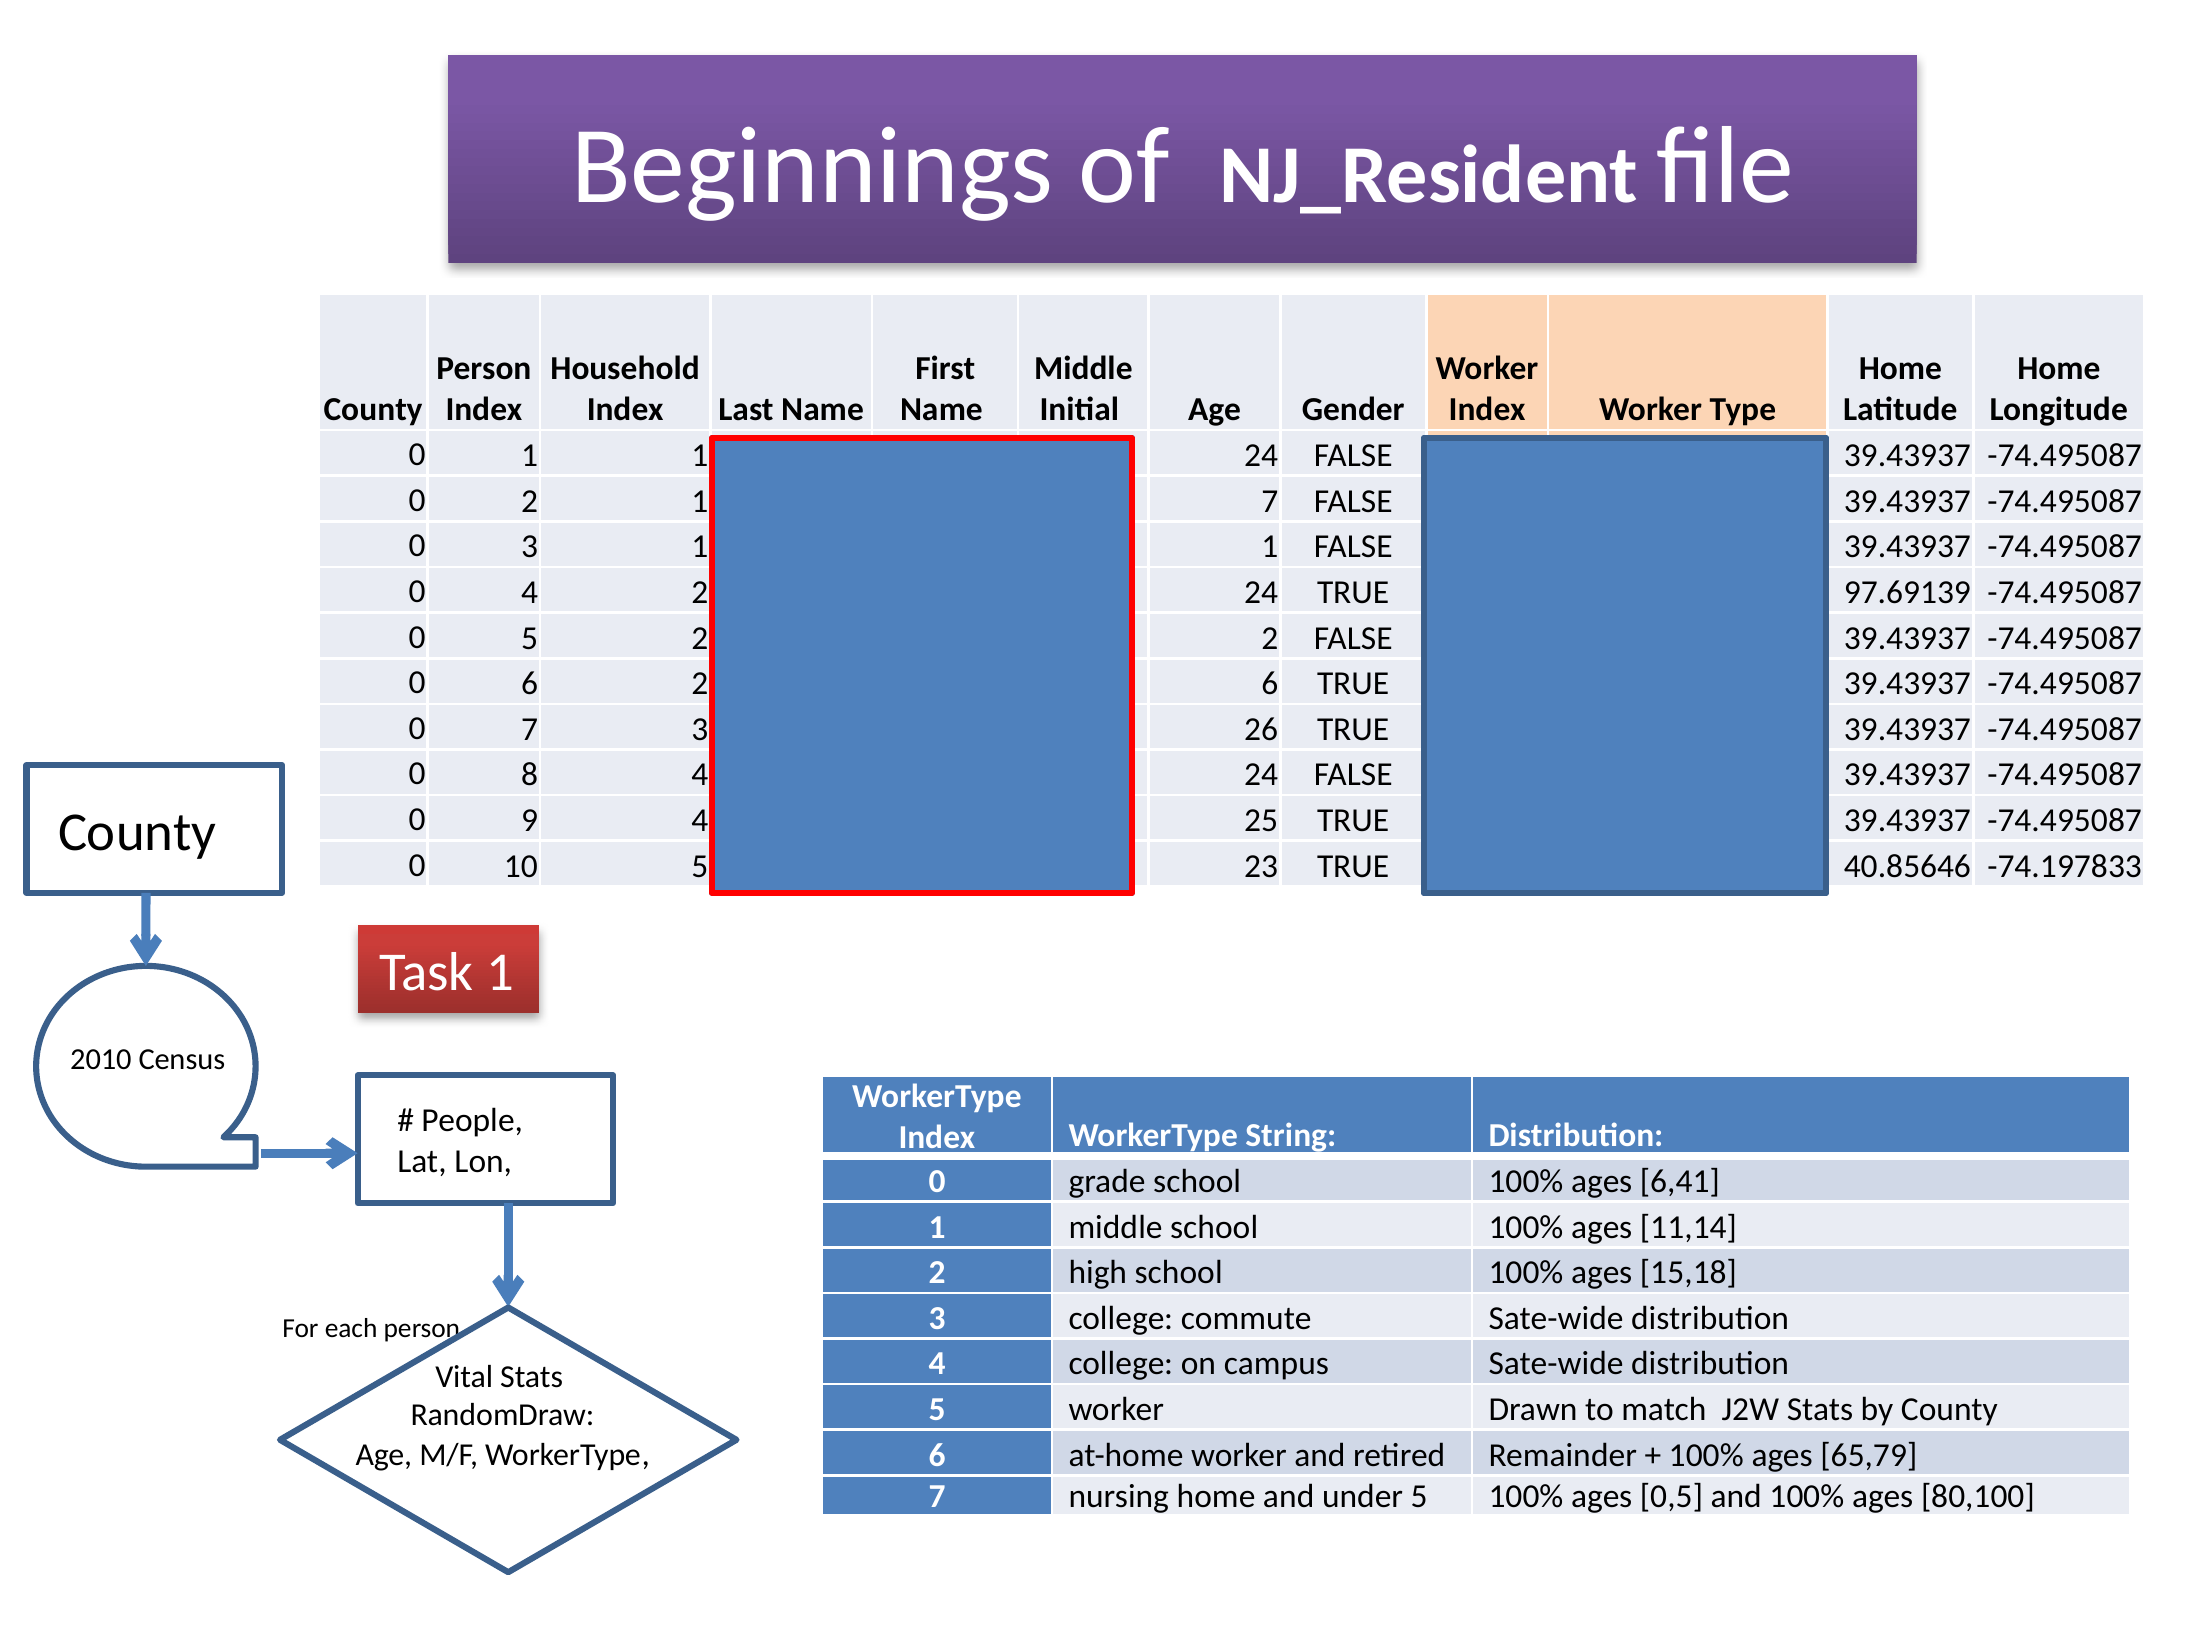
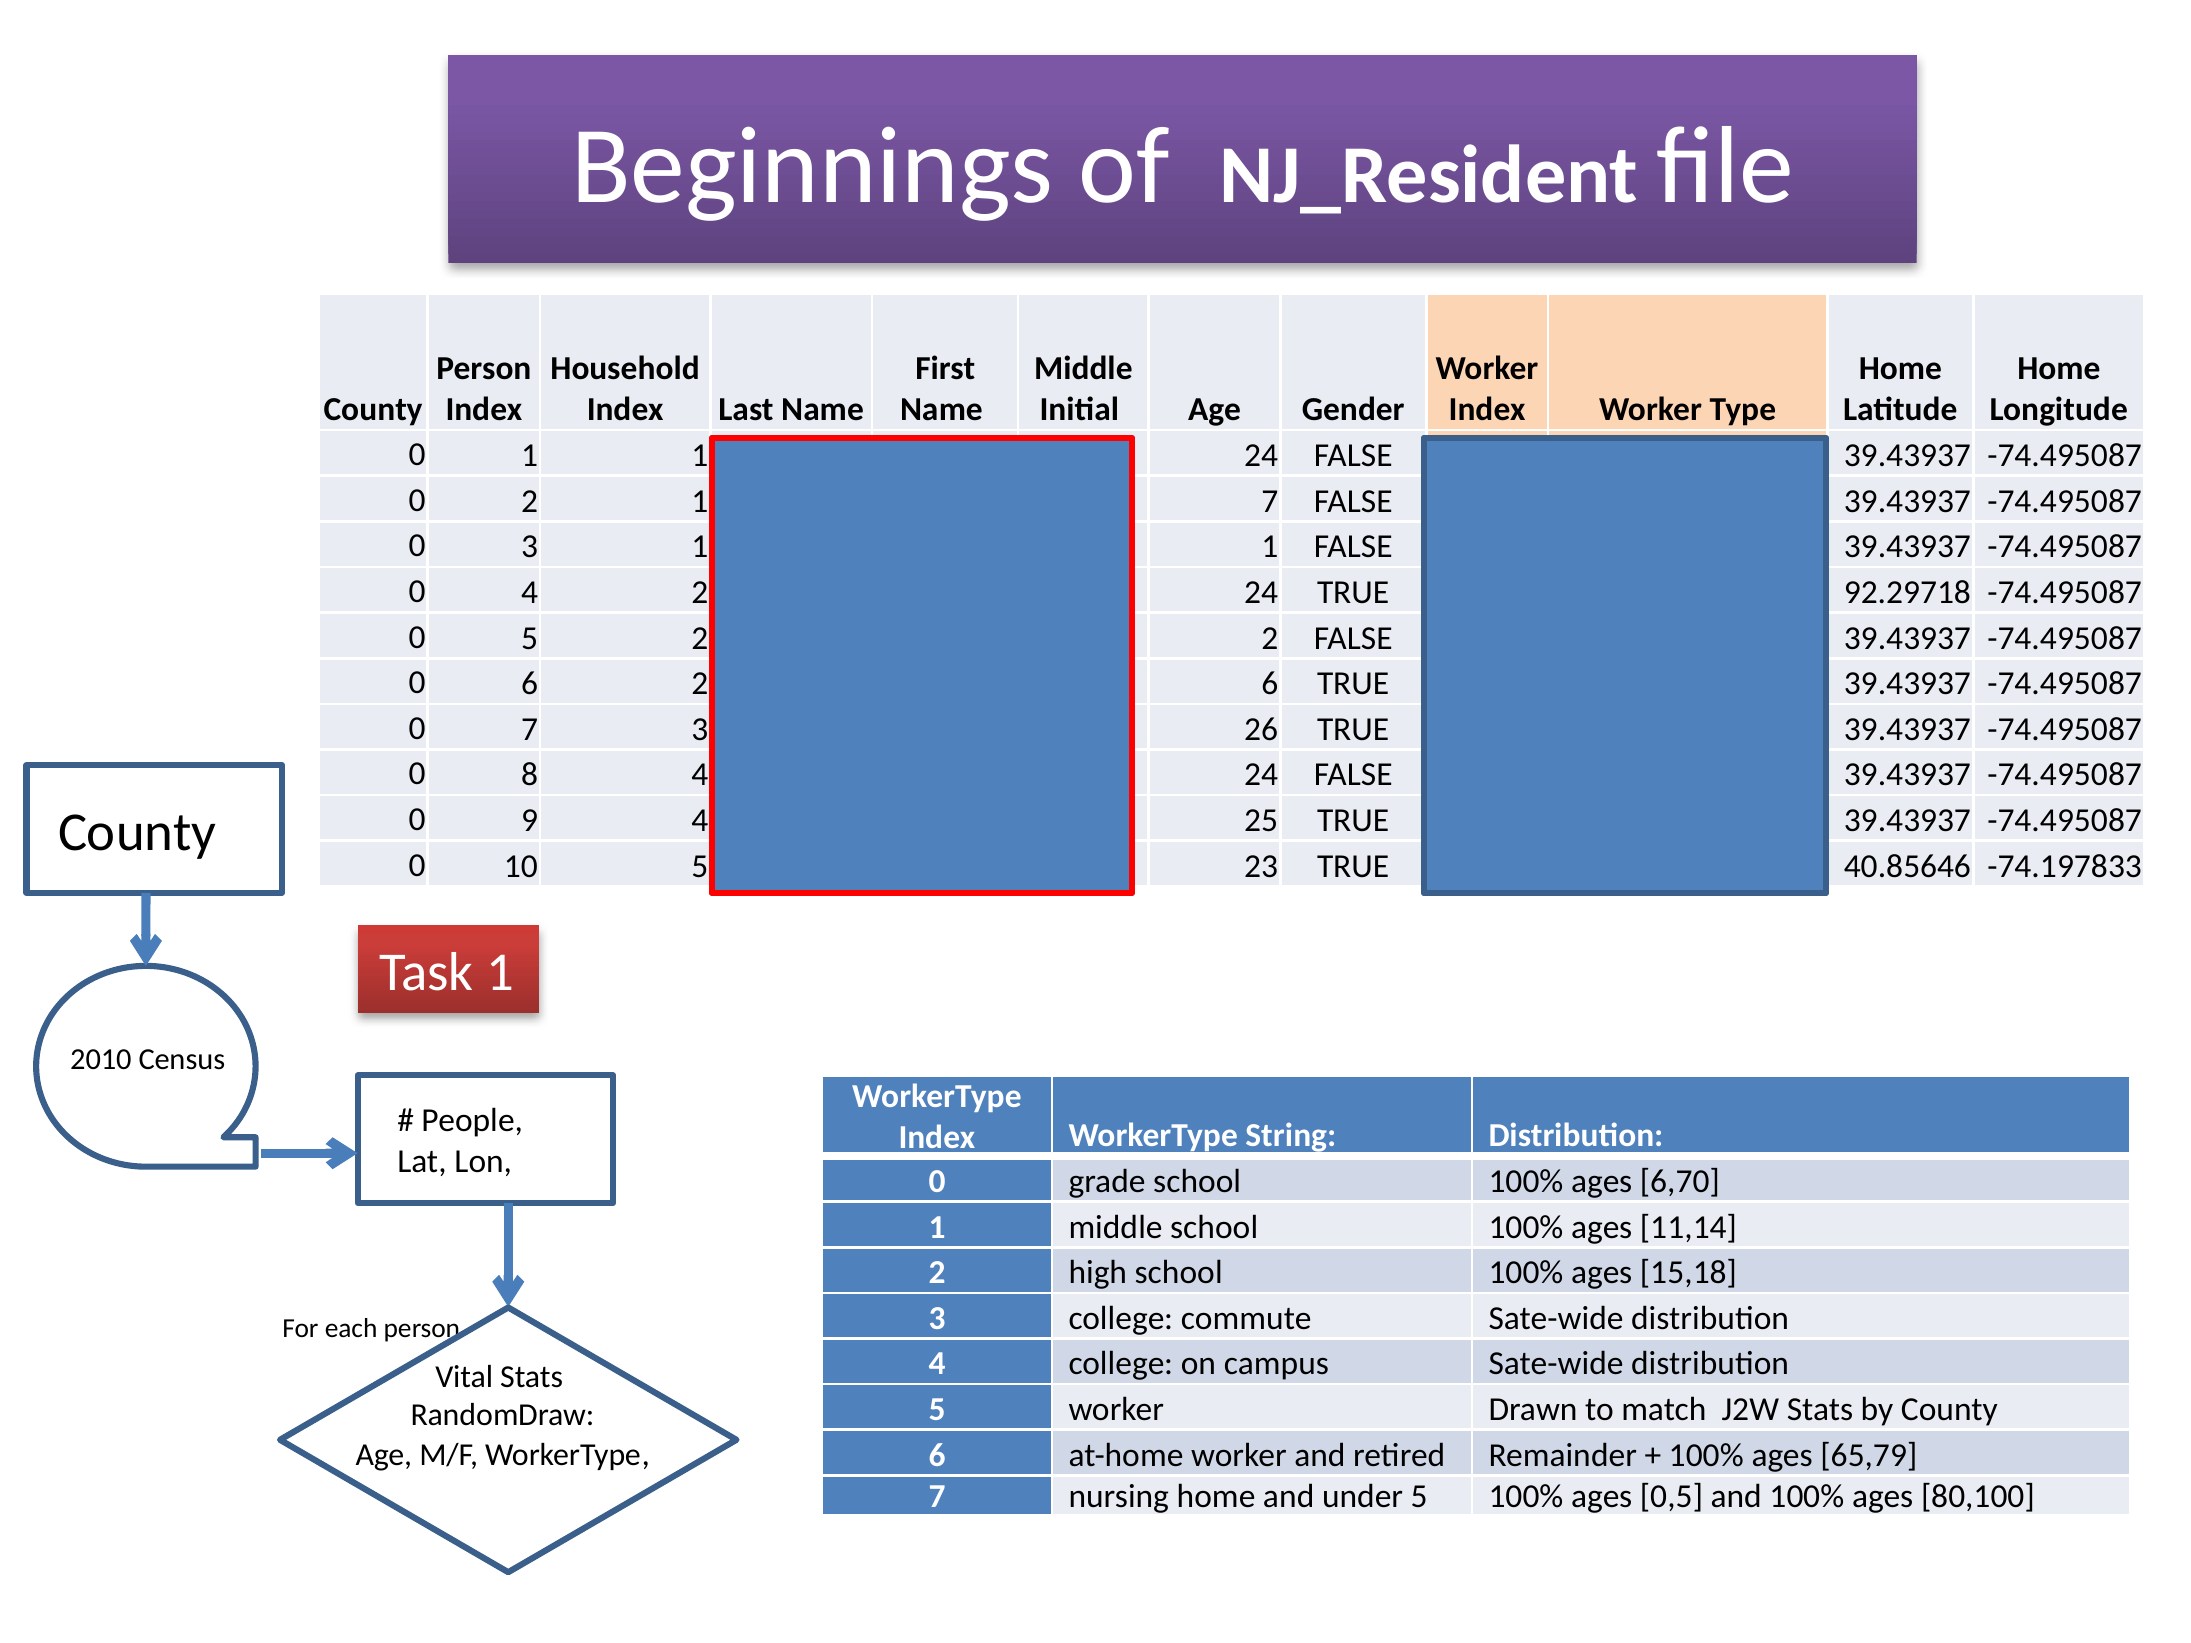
97.69139: 97.69139 -> 92.29718 (1907, 593)
6,41: 6,41 -> 6,70 (1680, 1182)
